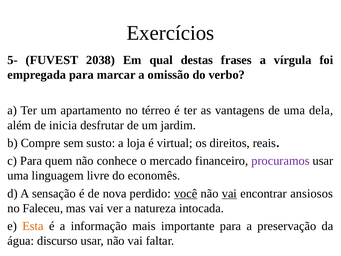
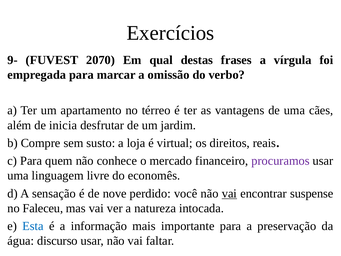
5-: 5- -> 9- (13, 60)
2038: 2038 -> 2070 (101, 60)
dela: dela -> cães (321, 110)
nova: nova -> nove (115, 193)
você underline: present -> none (186, 193)
ansiosos: ansiosos -> suspense (312, 193)
Esta colour: orange -> blue (33, 226)
